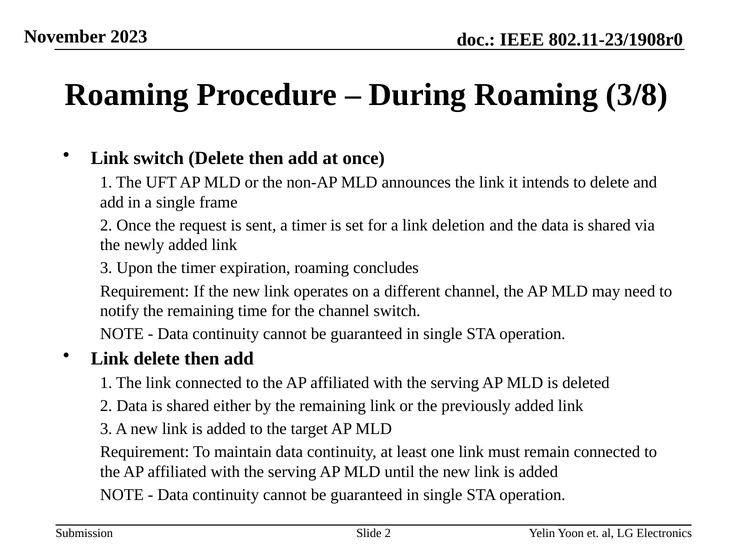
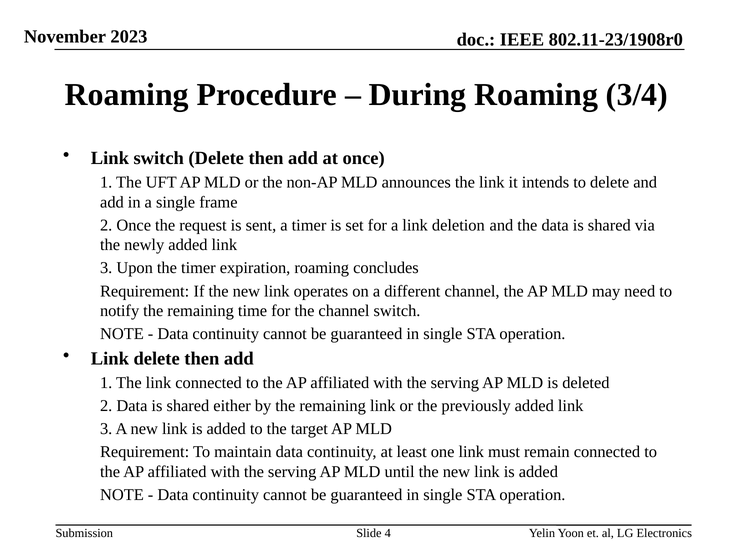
3/8: 3/8 -> 3/4 (637, 95)
Slide 2: 2 -> 4 (388, 533)
